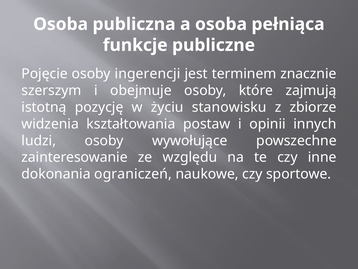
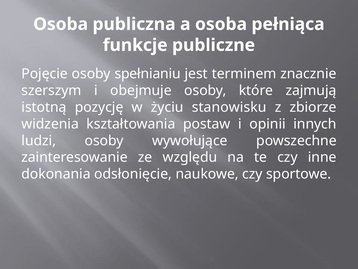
ingerencji: ingerencji -> spełnianiu (148, 74)
ograniczeń: ograniczeń -> odsłonięcie (133, 174)
